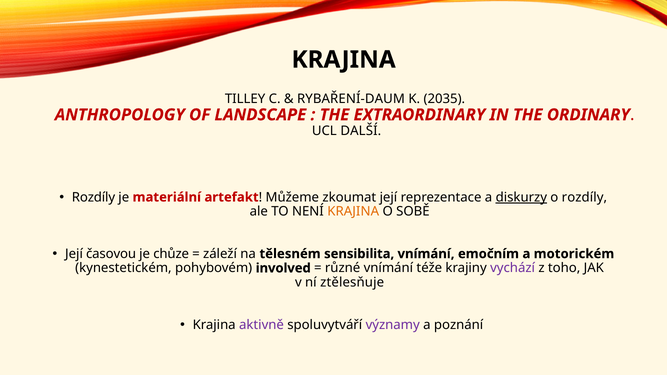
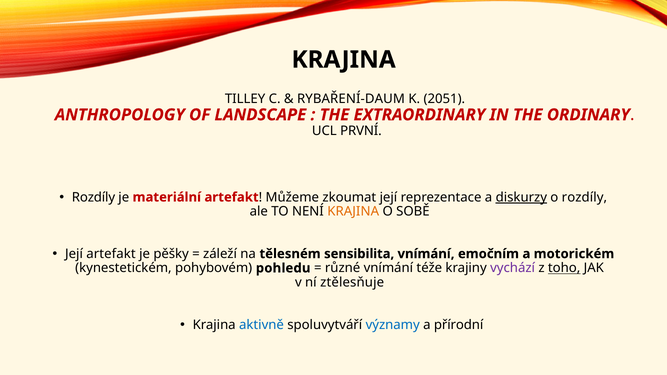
2035: 2035 -> 2051 (444, 99)
DALŠÍ: DALŠÍ -> PRVNÍ (361, 131)
Její časovou: časovou -> artefakt (111, 254)
chůze: chůze -> pěšky (171, 254)
involved: involved -> pohledu (283, 268)
toho underline: none -> present (564, 268)
aktivně colour: purple -> blue (261, 325)
významy colour: purple -> blue (393, 325)
poznání: poznání -> přírodní (459, 325)
